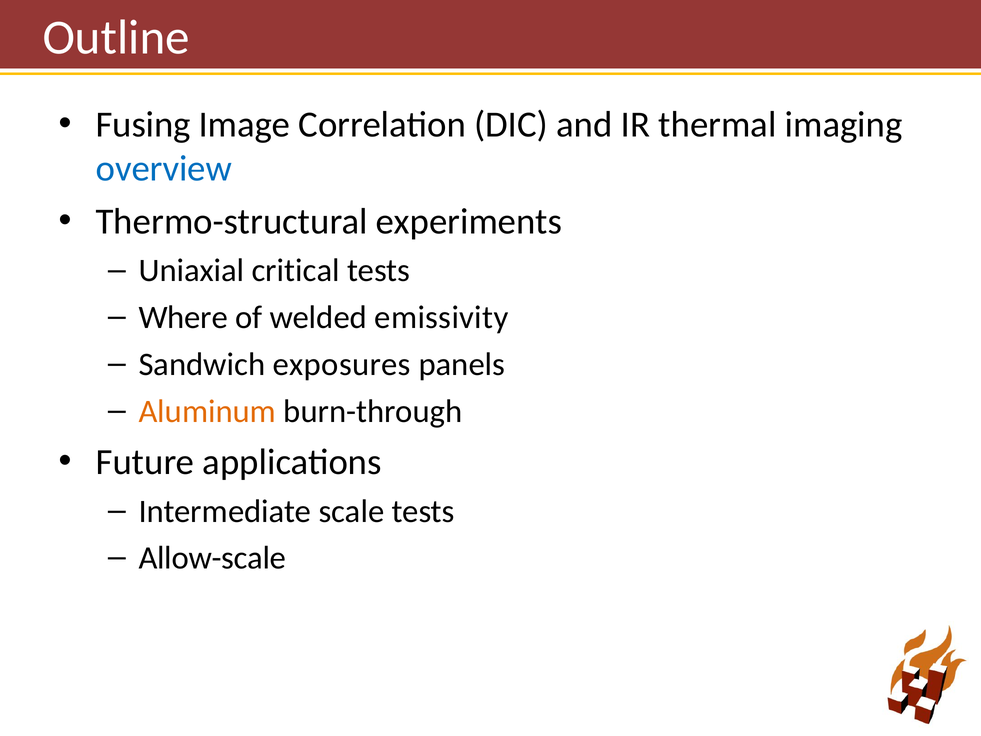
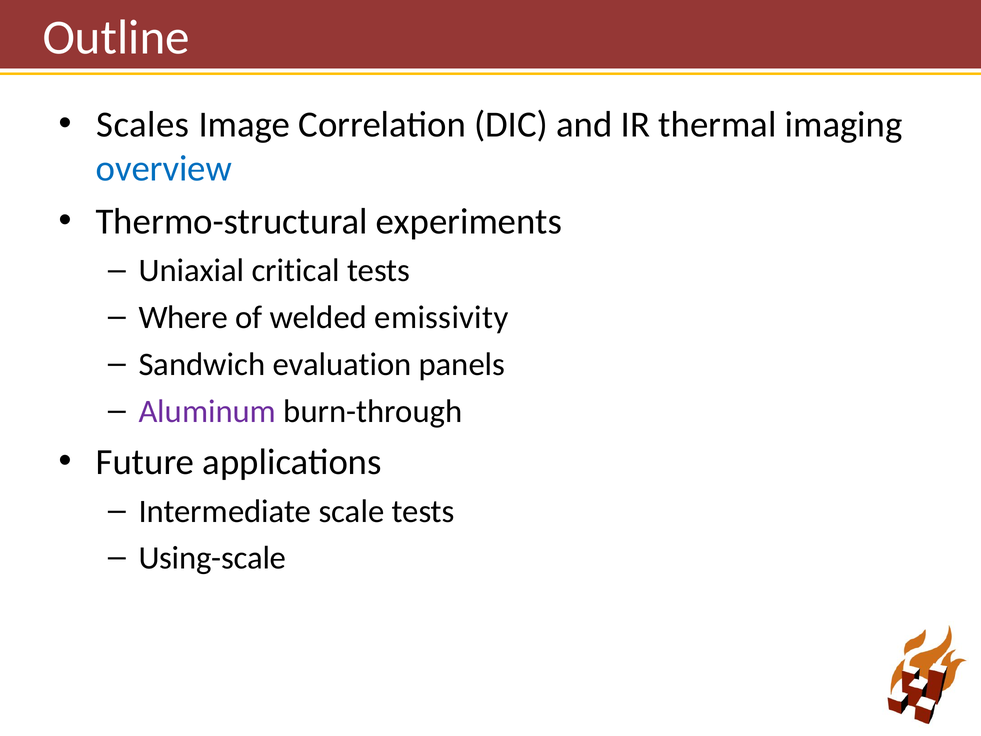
Fusing: Fusing -> Scales (143, 124)
exposures: exposures -> evaluation (342, 364)
Aluminum colour: orange -> purple (207, 411)
Allow-scale: Allow-scale -> Using-scale (212, 558)
